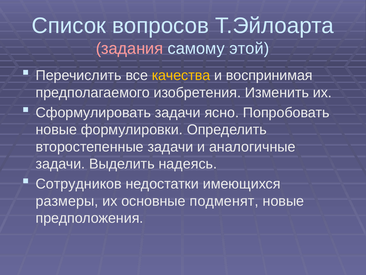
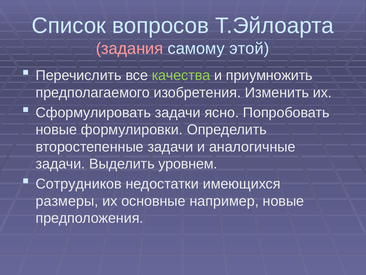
качества colour: yellow -> light green (181, 75)
воспринимая: воспринимая -> приумножить (269, 75)
надеясь: надеясь -> уровнем (188, 164)
подменят: подменят -> например (224, 201)
